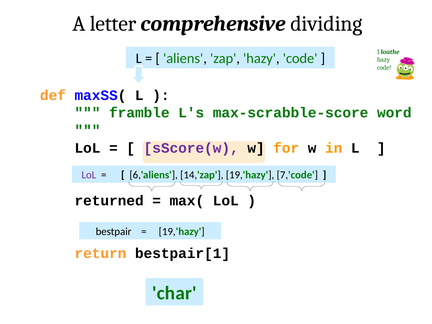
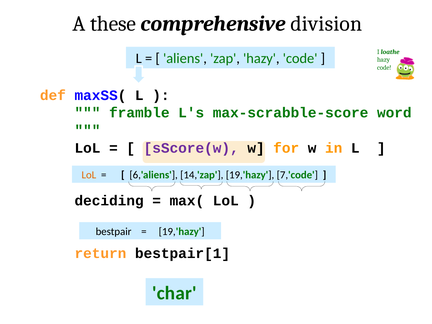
letter: letter -> these (113, 24)
dividing: dividing -> division (326, 24)
LoL colour: purple -> orange (89, 175)
returned: returned -> deciding (109, 201)
